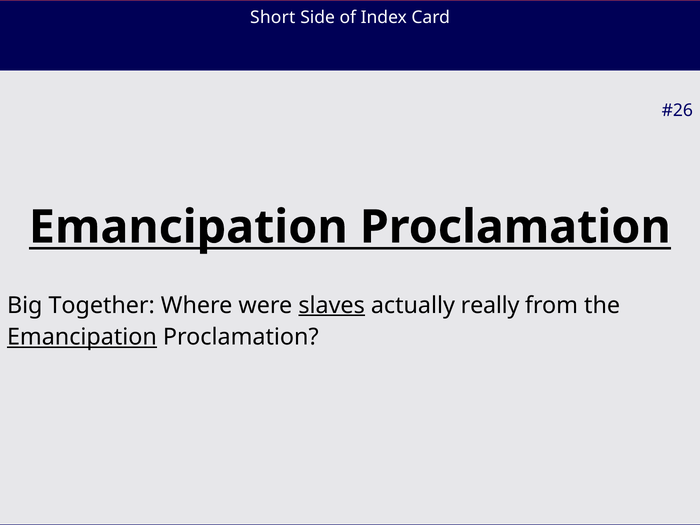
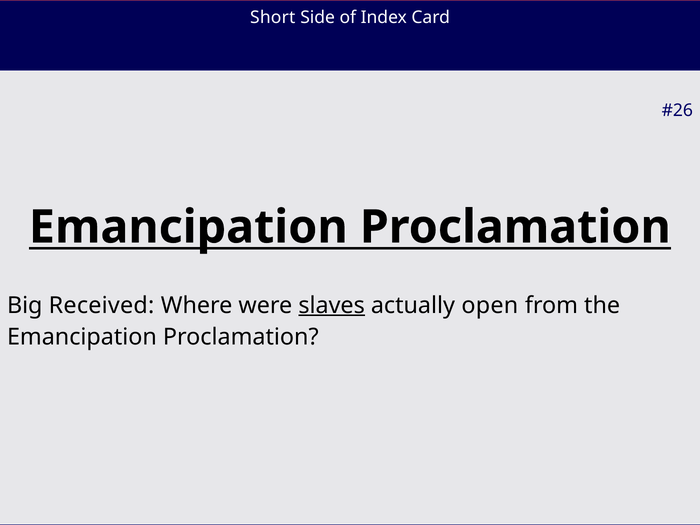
Together: Together -> Received (102, 305)
really: really -> open (490, 305)
Emancipation underline: present -> none (82, 337)
